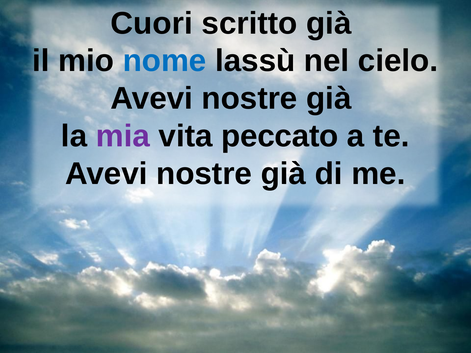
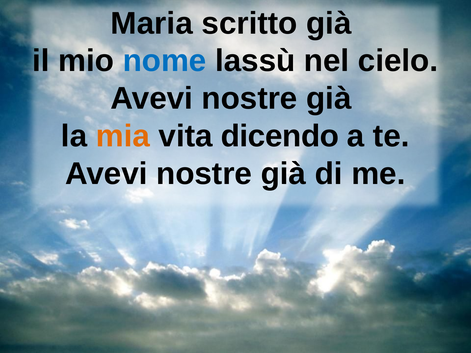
Cuori: Cuori -> Maria (152, 23)
mia colour: purple -> orange (123, 136)
peccato: peccato -> dicendo (280, 136)
